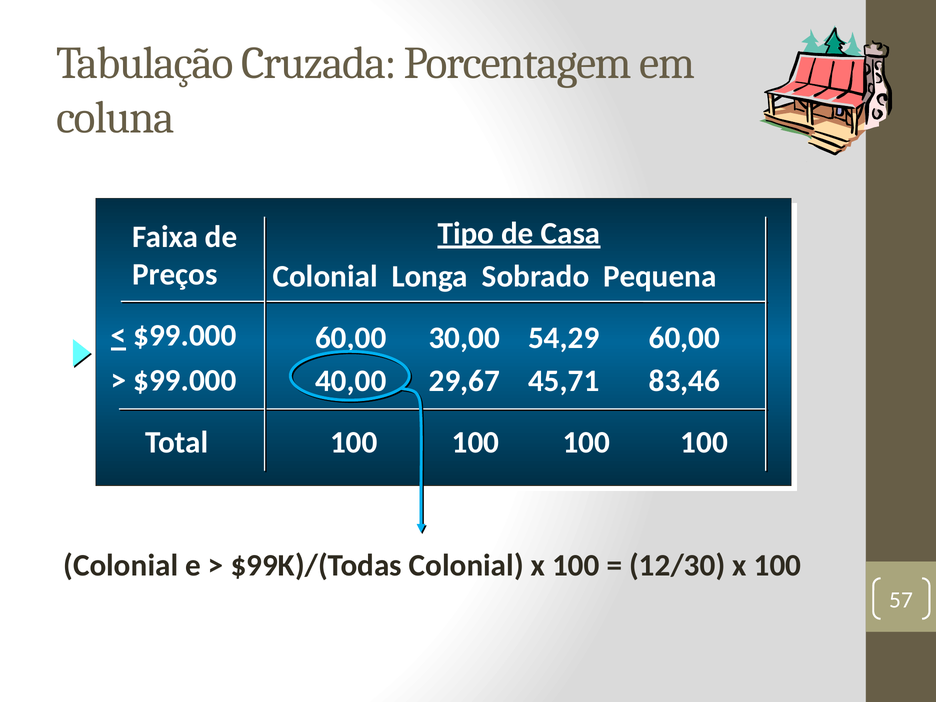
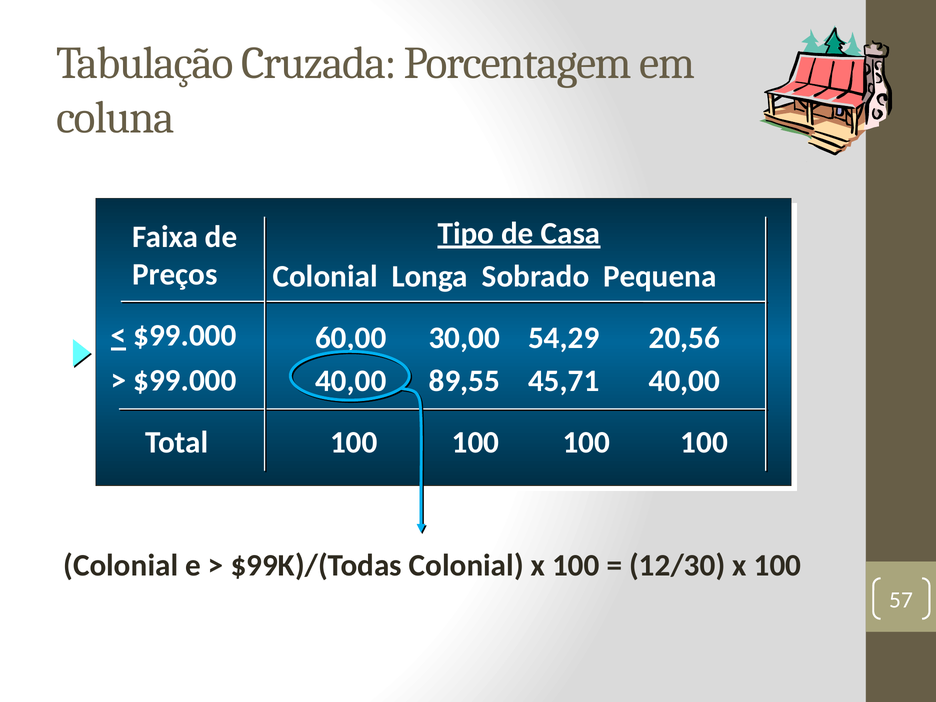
54,29 60,00: 60,00 -> 20,56 (684, 338)
29,67: 29,67 -> 89,55 (464, 381)
45,71 83,46: 83,46 -> 40,00 (684, 381)
